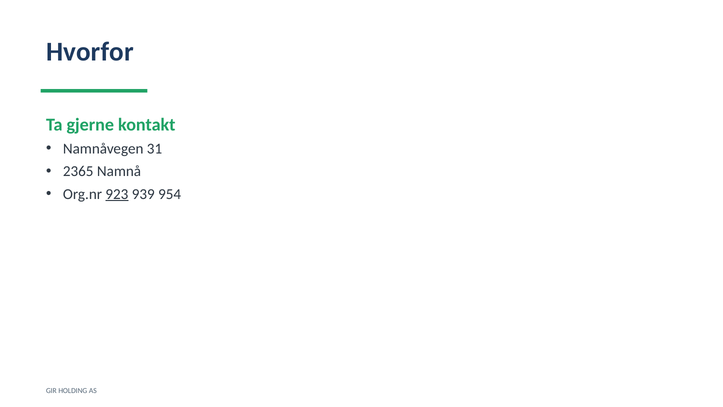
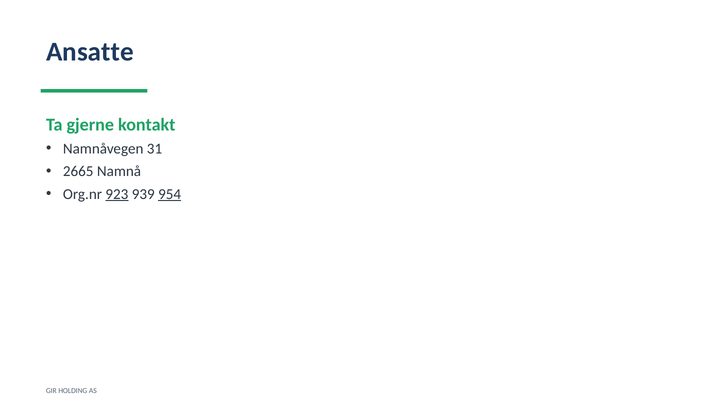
Hvorfor: Hvorfor -> Ansatte (90, 52)
2365: 2365 -> 2665 (78, 171)
954 underline: none -> present (170, 194)
